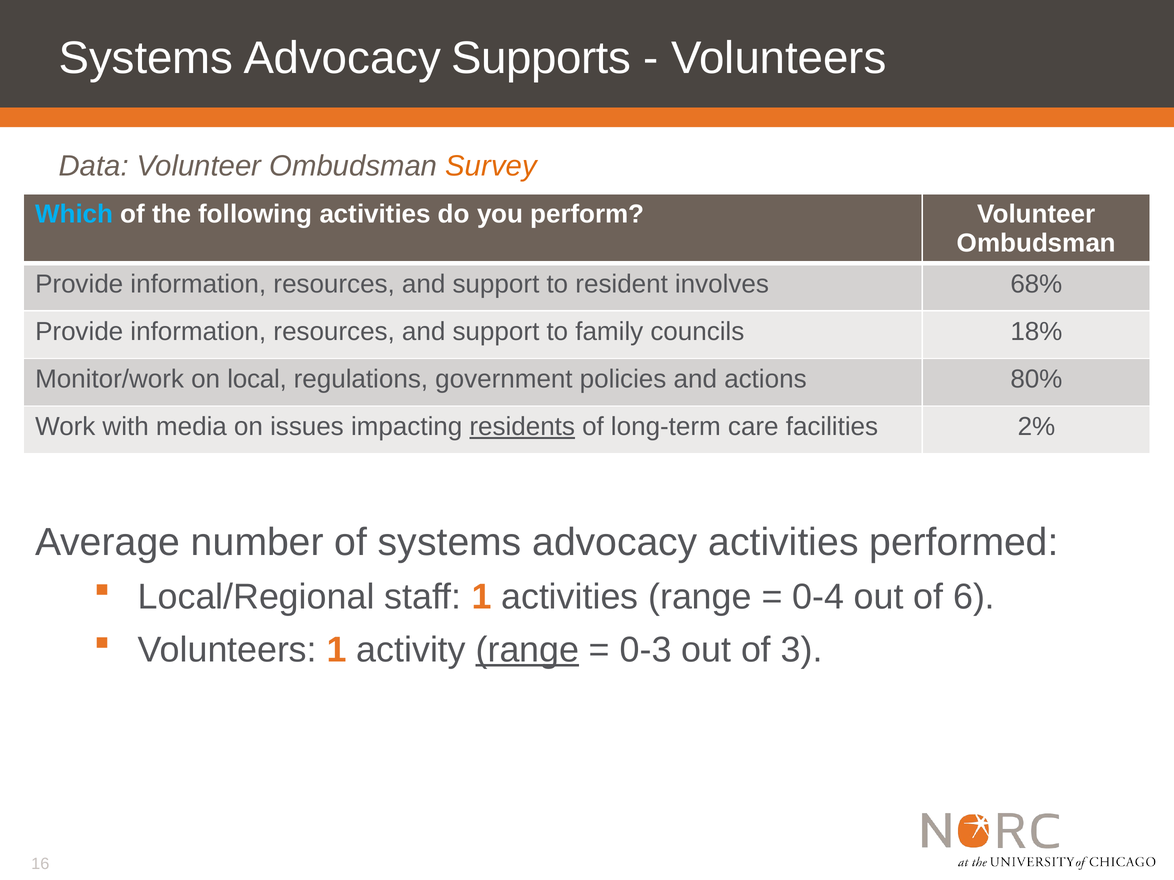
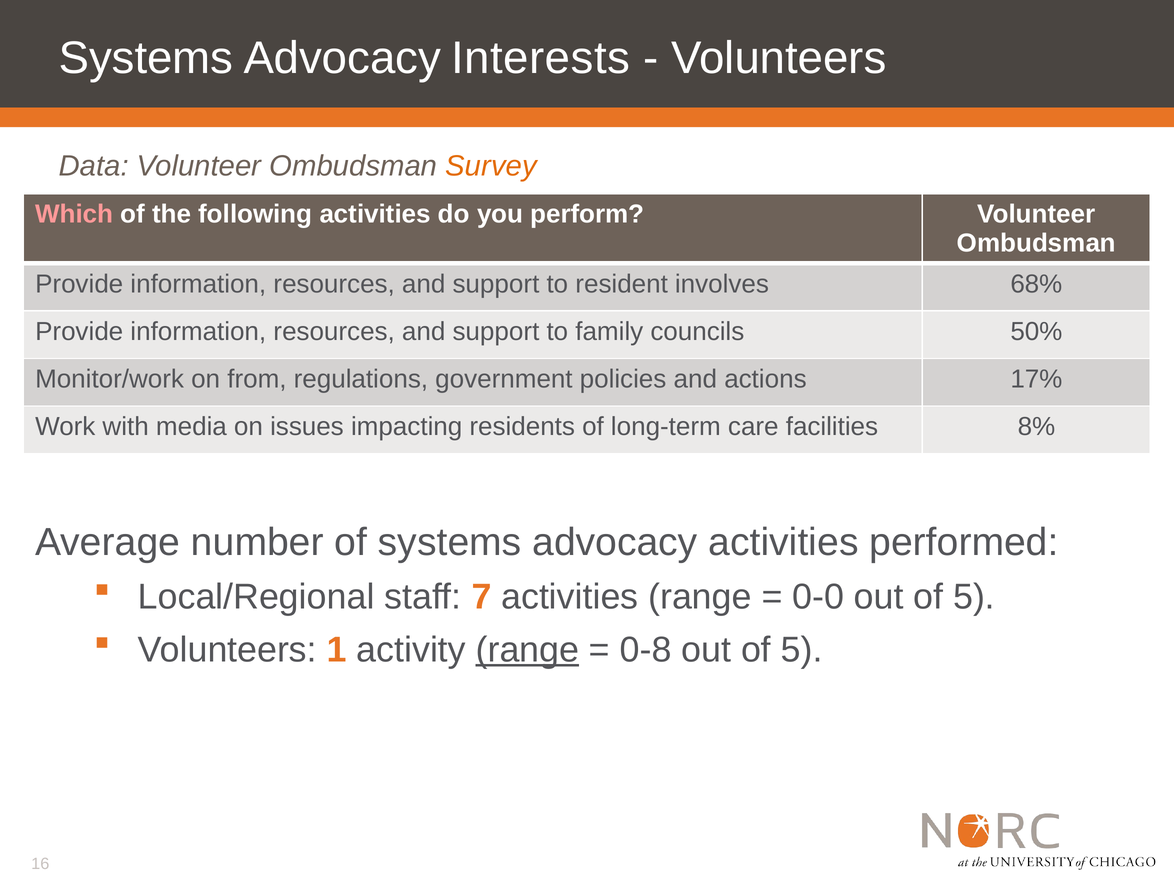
Supports: Supports -> Interests (541, 58)
Which colour: light blue -> pink (74, 214)
18%: 18% -> 50% (1036, 332)
local: local -> from (257, 379)
80%: 80% -> 17% (1036, 379)
residents underline: present -> none (522, 427)
2%: 2% -> 8% (1036, 427)
staff 1: 1 -> 7 (482, 597)
0-4: 0-4 -> 0-0 (818, 597)
6: 6 -> 5 (974, 597)
0-3: 0-3 -> 0-8 (646, 650)
3: 3 -> 5 (802, 650)
